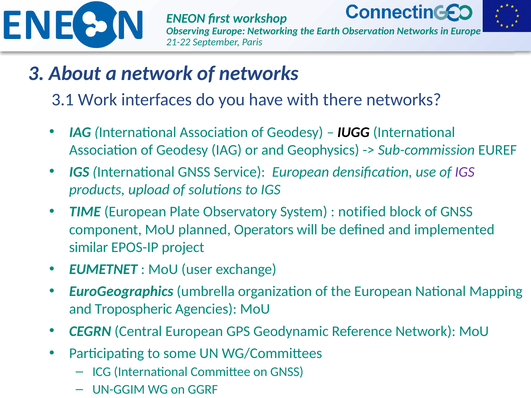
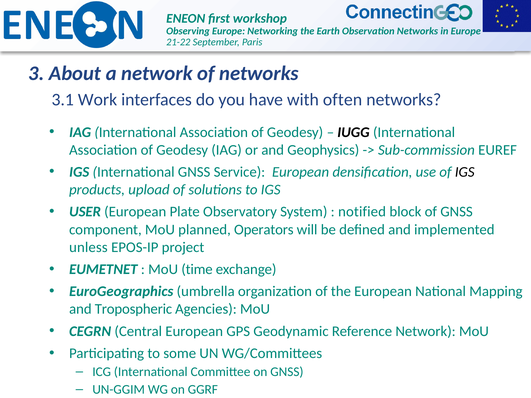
there: there -> often (343, 100)
IGS colour: purple -> black (465, 172)
TIME: TIME -> USER (85, 212)
similar: similar -> unless (88, 247)
user: user -> time (197, 269)
